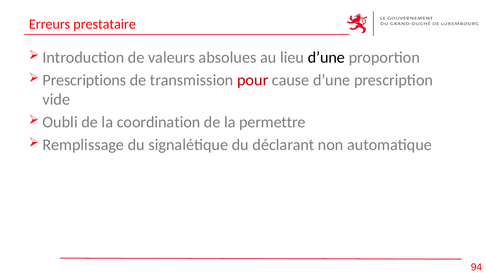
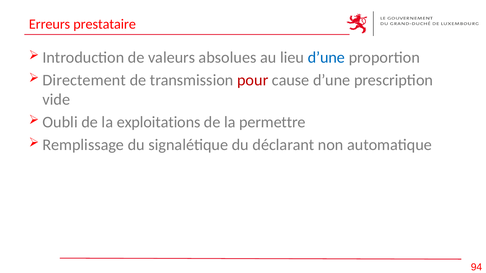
d’une colour: black -> blue (326, 58)
Prescriptions: Prescriptions -> Directement (84, 80)
coordination: coordination -> exploitations (159, 122)
